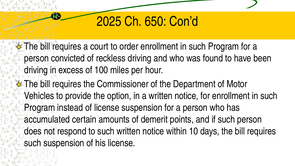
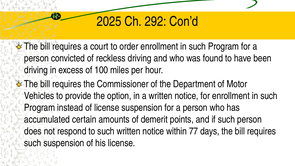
650: 650 -> 292 (156, 21)
10: 10 -> 77 (194, 131)
